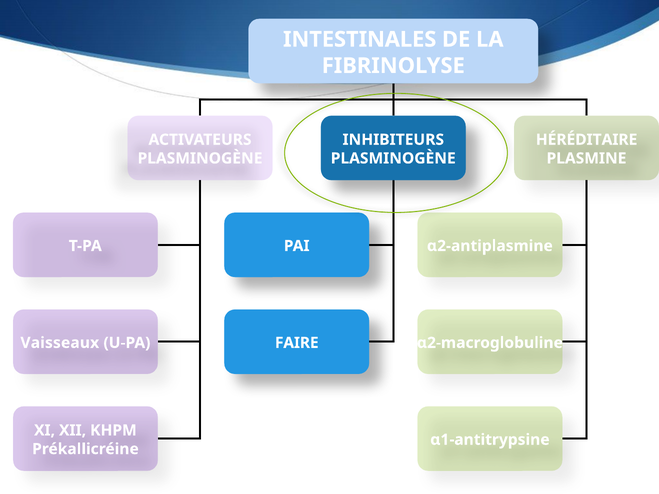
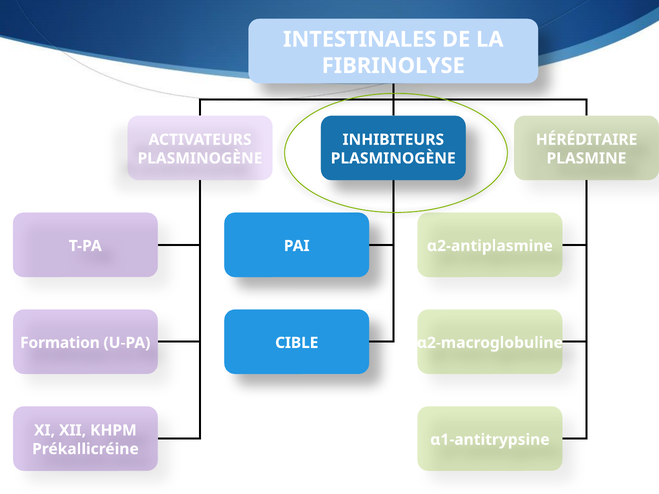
Vaisseaux: Vaisseaux -> Formation (60, 343)
FAIRE: FAIRE -> CIBLE (297, 343)
